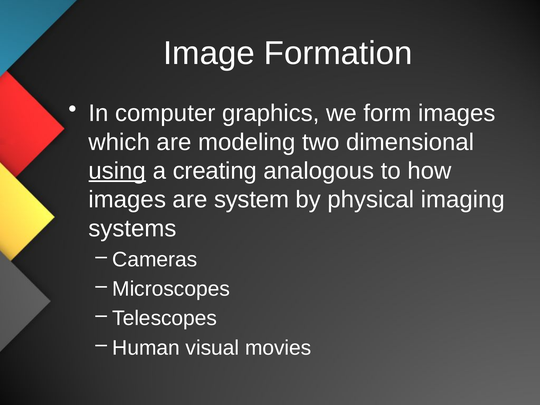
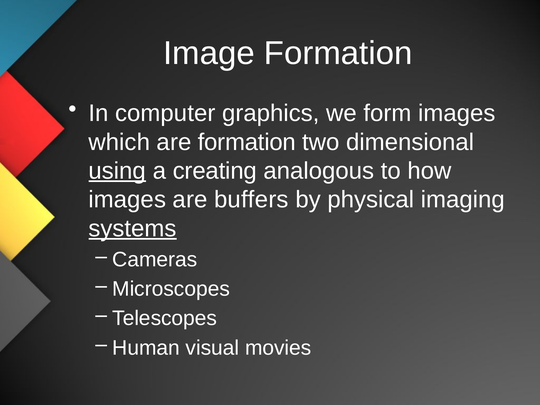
are modeling: modeling -> formation (247, 142)
system: system -> buffers (251, 200)
systems underline: none -> present (133, 229)
